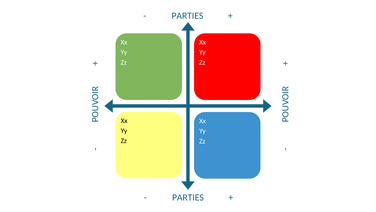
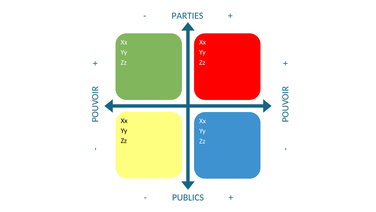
PARTIES: PARTIES -> PUBLICS (188, 197)
